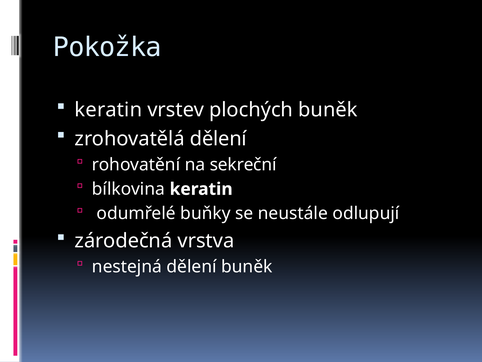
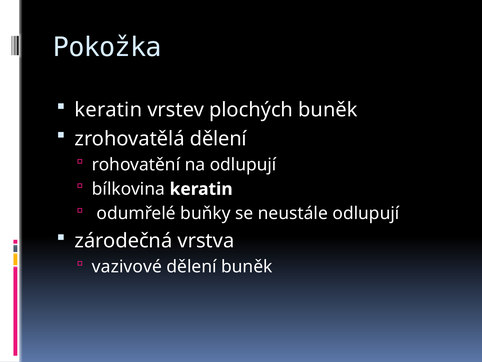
na sekreční: sekreční -> odlupují (243, 164)
nestejná: nestejná -> vazivové (127, 266)
